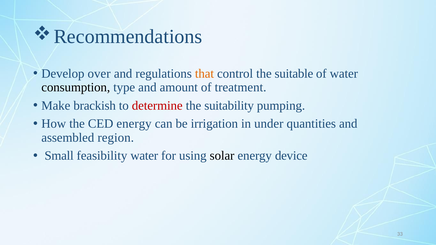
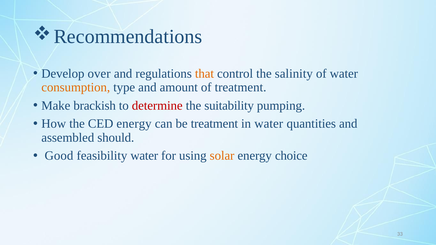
suitable: suitable -> salinity (294, 74)
consumption colour: black -> orange (76, 87)
be irrigation: irrigation -> treatment (214, 124)
in under: under -> water (269, 124)
region: region -> should (116, 138)
Small: Small -> Good (59, 156)
solar colour: black -> orange (222, 156)
device: device -> choice (291, 156)
